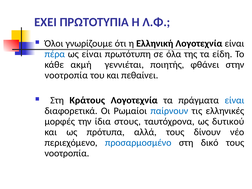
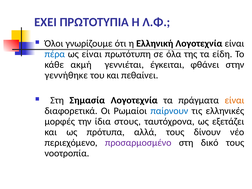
ποιητής: ποιητής -> έγκειται (167, 65)
νοοτροπία: νοοτροπία -> γεννήθηκε (66, 75)
Κράτους: Κράτους -> Σημασία (87, 100)
είναι colour: blue -> orange (234, 100)
δυτικού: δυτικού -> εξετάζει (228, 121)
προσαρμοσμένο colour: blue -> purple (138, 143)
